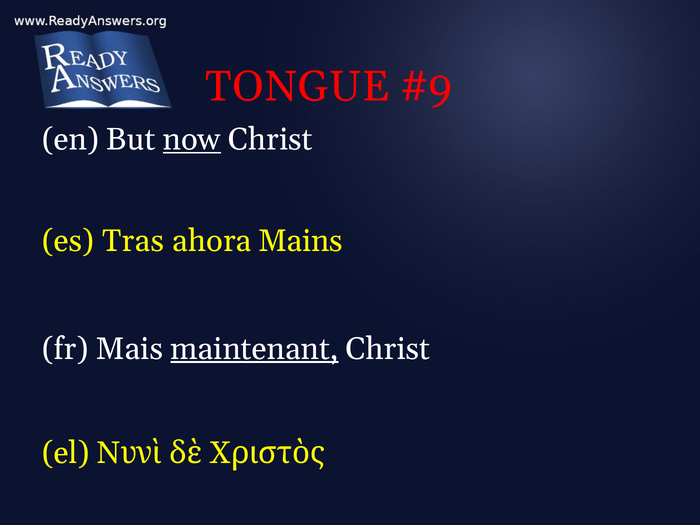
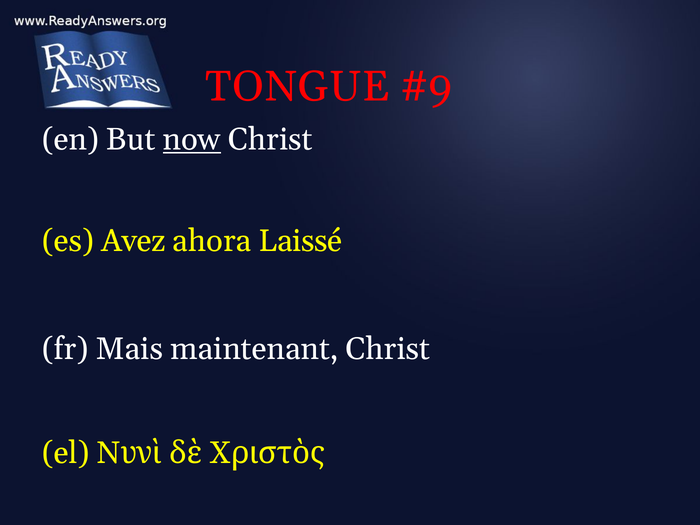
Tras: Tras -> Avez (133, 241)
Mains: Mains -> Laissé (301, 241)
maintenant underline: present -> none (254, 349)
